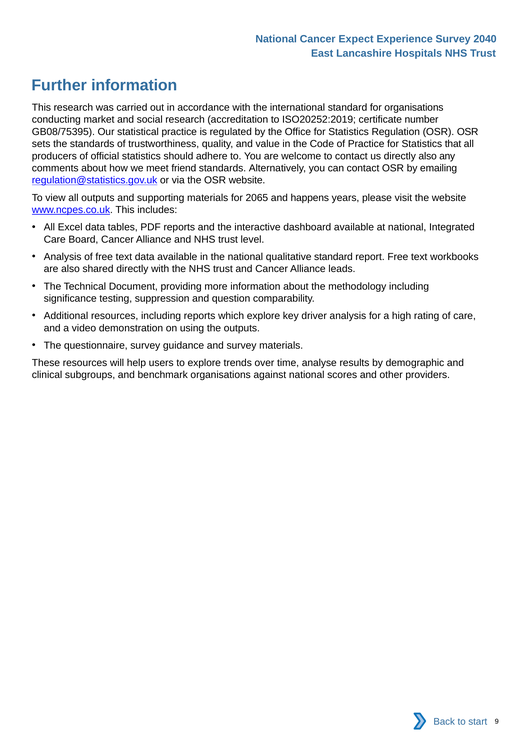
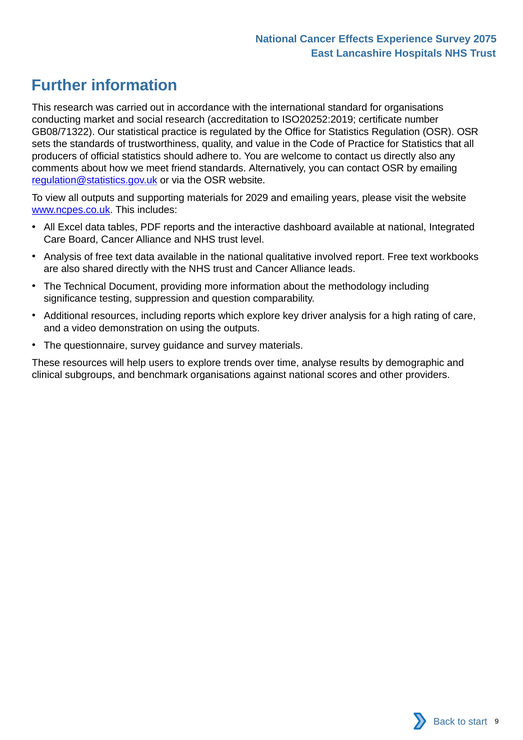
Expect: Expect -> Effects (356, 39)
2040: 2040 -> 2075 (485, 39)
GB08/75395: GB08/75395 -> GB08/71322 (63, 132)
2065: 2065 -> 2029 (257, 198)
and happens: happens -> emailing (310, 198)
qualitative standard: standard -> involved (333, 257)
